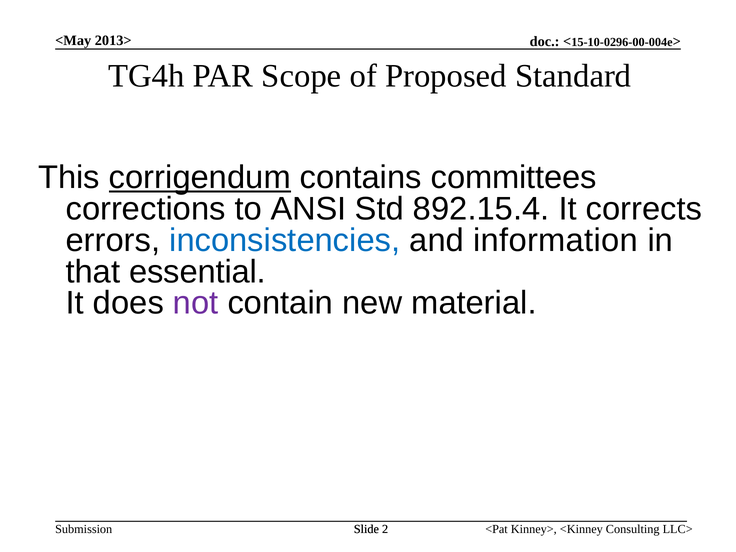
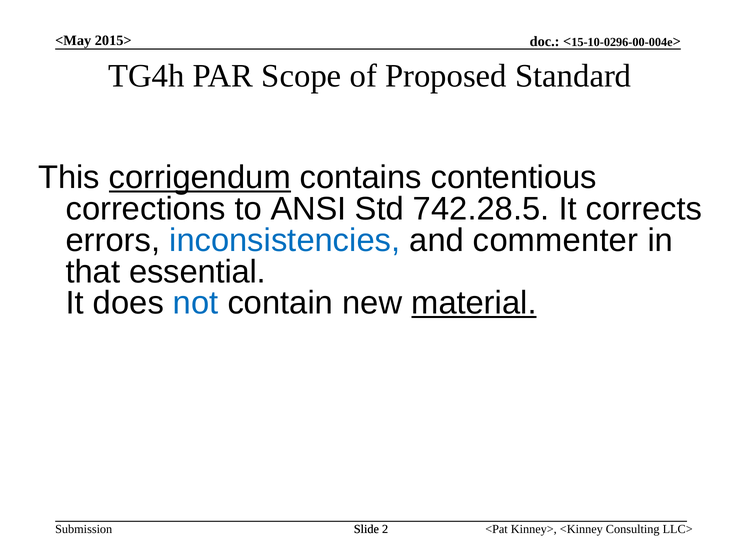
2013>: 2013> -> 2015> (113, 40)
committees: committees -> contentious (514, 177)
892.15.4: 892.15.4 -> 742.28.5 (481, 209)
information: information -> commenter (556, 240)
not colour: purple -> blue (196, 303)
material underline: none -> present (474, 303)
